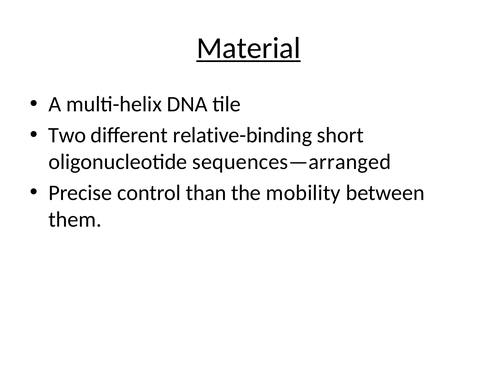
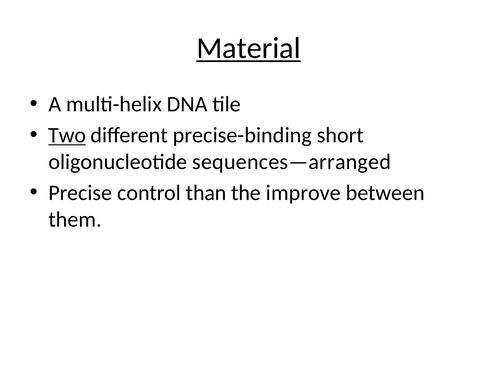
Two underline: none -> present (67, 135)
relative-binding: relative-binding -> precise-binding (242, 135)
mobility: mobility -> improve (303, 193)
